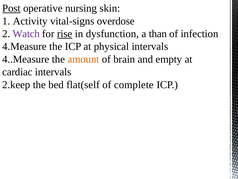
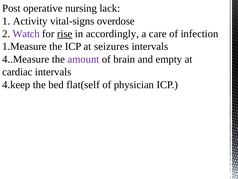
Post underline: present -> none (11, 8)
skin: skin -> lack (110, 8)
dysfunction: dysfunction -> accordingly (112, 34)
than: than -> care (158, 34)
4.Measure: 4.Measure -> 1.Measure (24, 46)
physical: physical -> seizures (111, 46)
amount colour: orange -> purple (83, 59)
2.keep: 2.keep -> 4.keep (16, 84)
complete: complete -> physician (134, 84)
